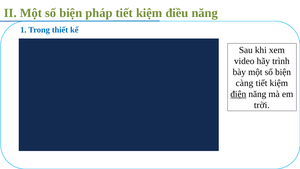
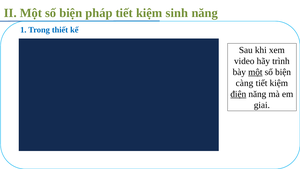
điều: điều -> sinh (177, 13)
một underline: none -> present (255, 72)
trời: trời -> giai (262, 105)
